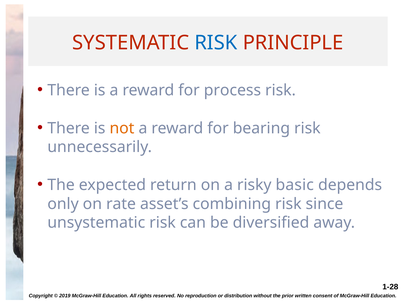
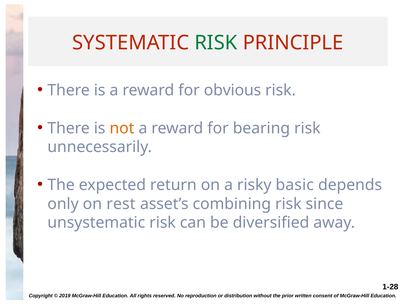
RISK colour: blue -> green (216, 43)
process: process -> obvious (232, 90)
rate: rate -> rest (121, 204)
